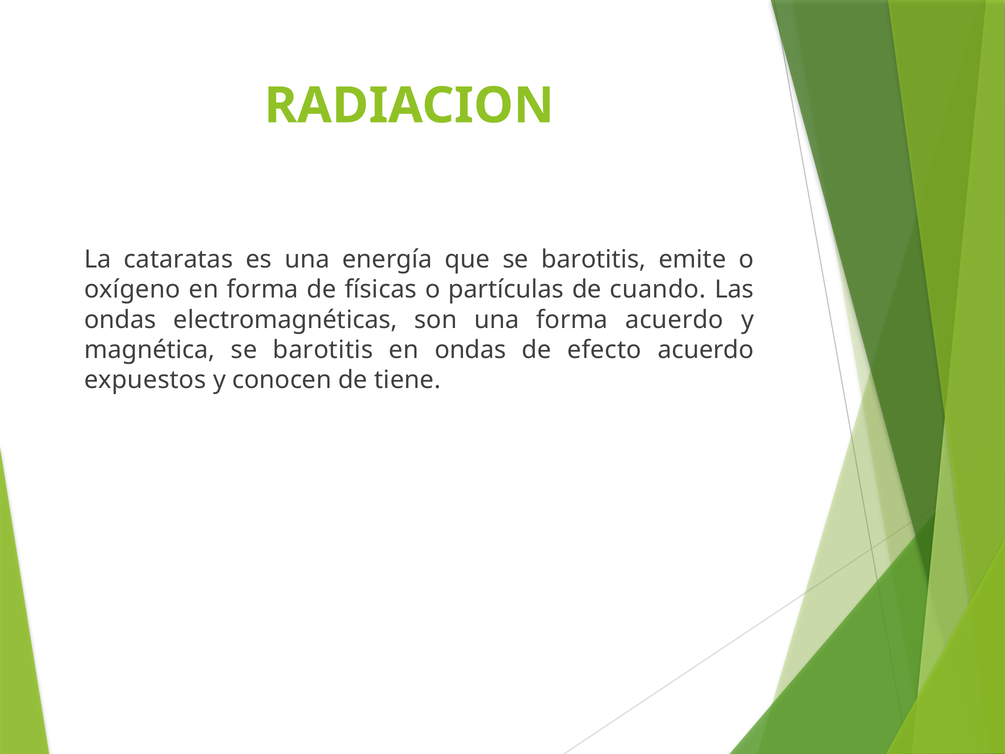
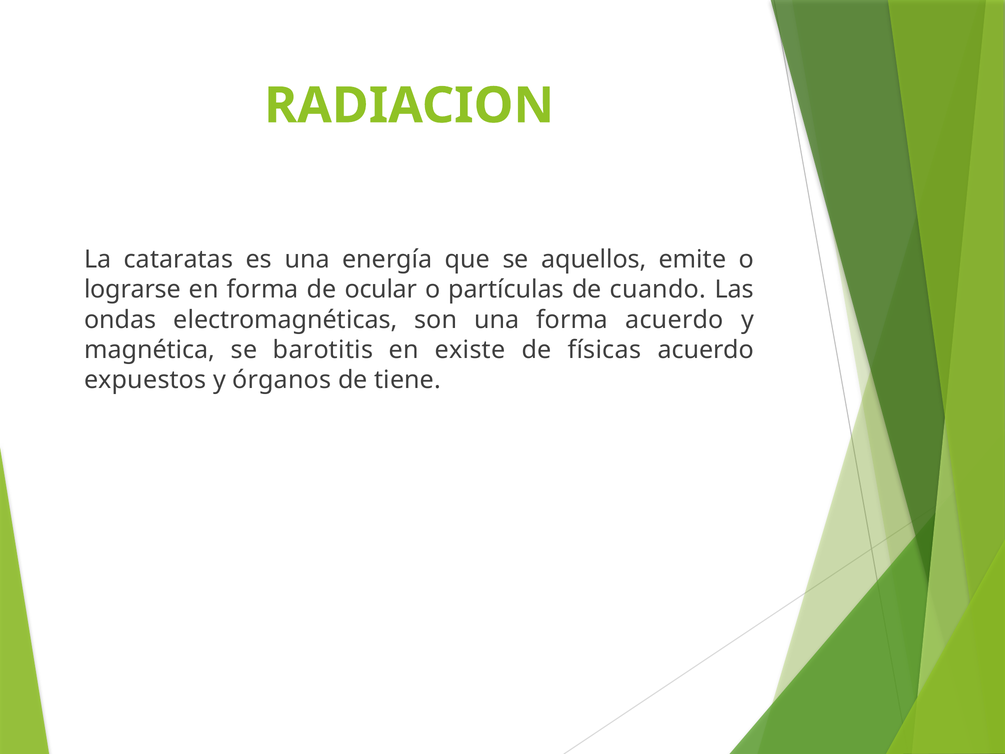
que se barotitis: barotitis -> aquellos (594, 259)
oxígeno: oxígeno -> lograrse (133, 289)
físicas: físicas -> ocular (381, 289)
en ondas: ondas -> existe (470, 350)
efecto: efecto -> físicas (604, 350)
conocen: conocen -> órganos (282, 380)
